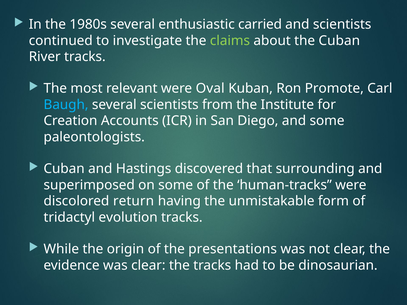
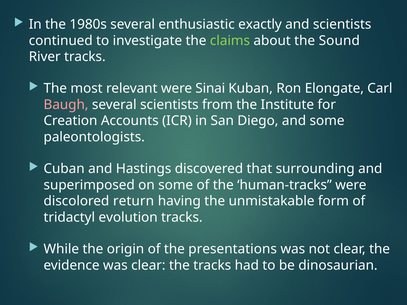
carried: carried -> exactly (260, 24)
the Cuban: Cuban -> Sound (339, 41)
Oval: Oval -> Sinai (210, 89)
Promote: Promote -> Elongate (334, 89)
Baugh colour: light blue -> pink (66, 105)
